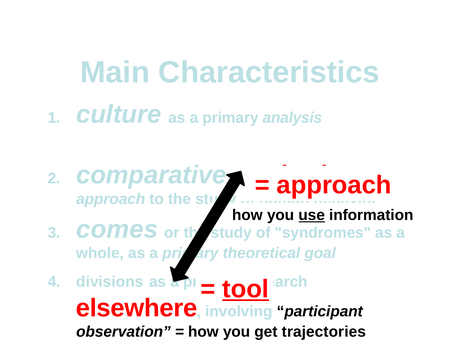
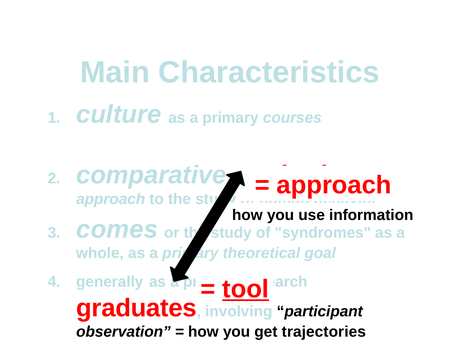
analysis: analysis -> courses (292, 118)
use underline: present -> none (312, 215)
divisions: divisions -> generally (110, 282)
elsewhere: elsewhere -> graduates (137, 308)
